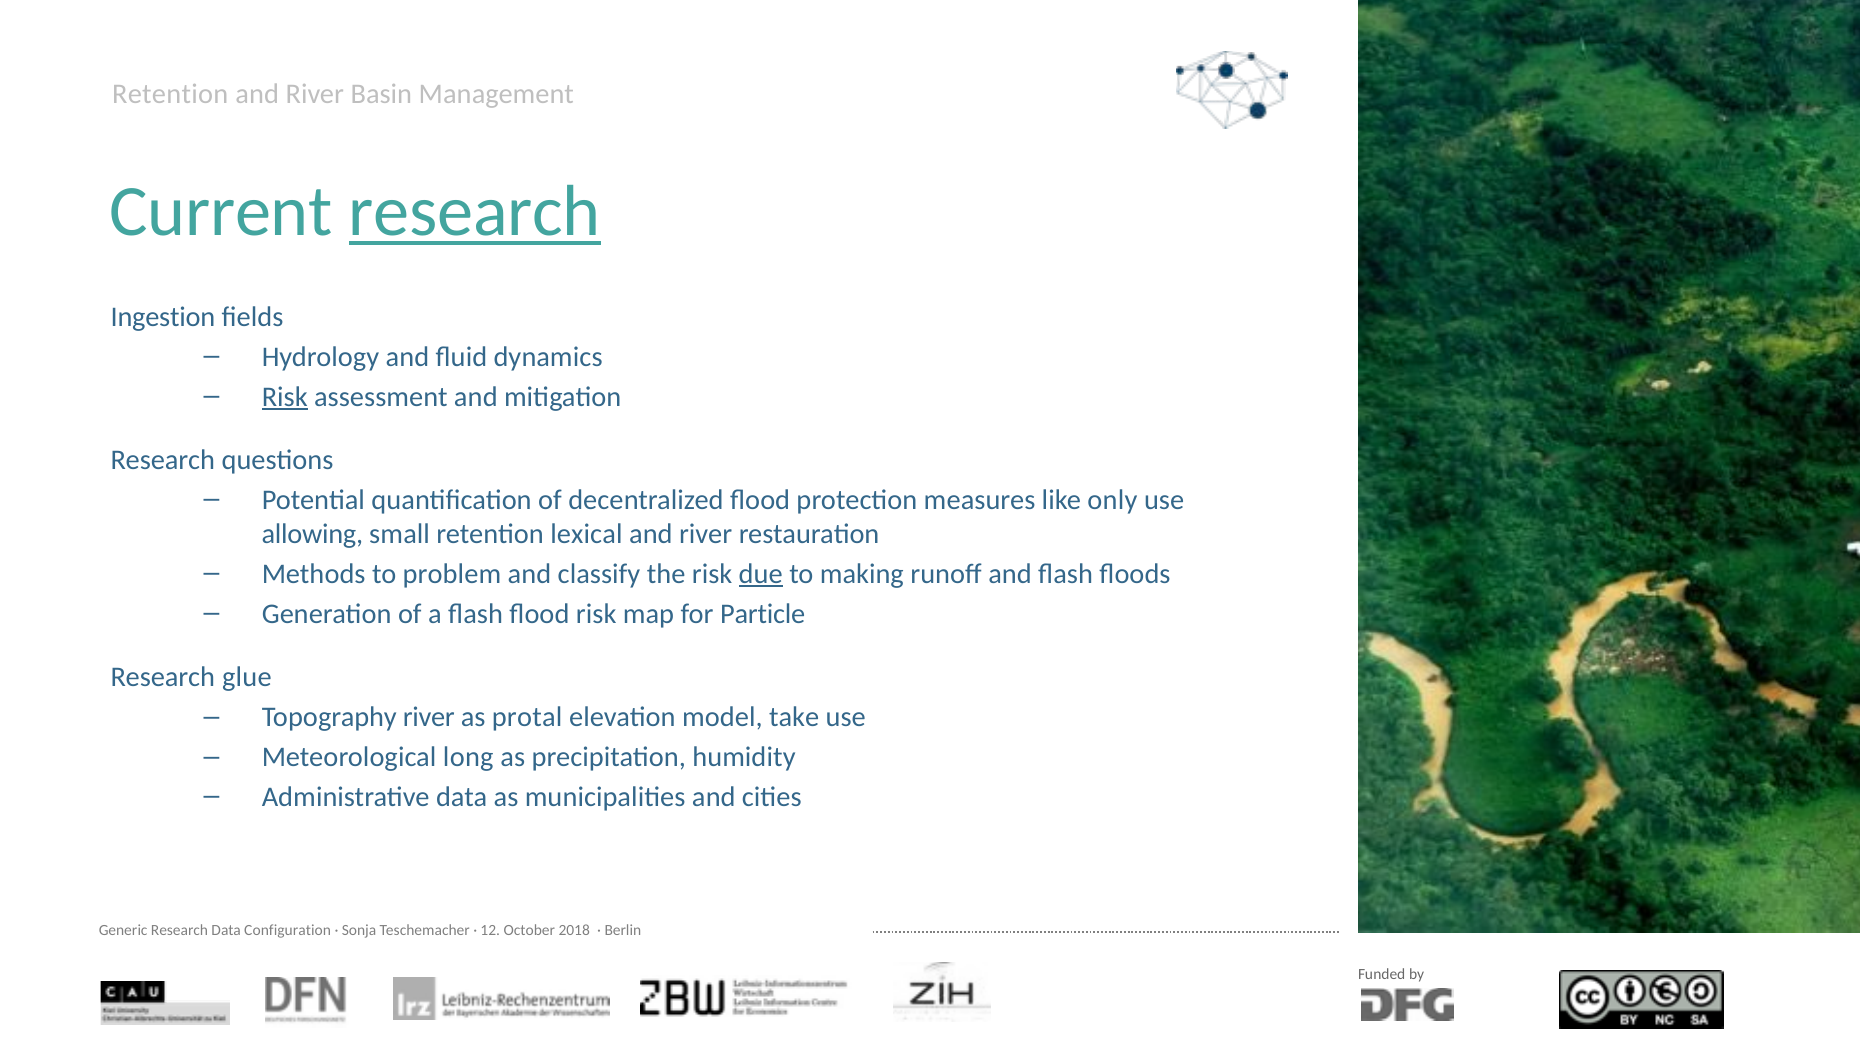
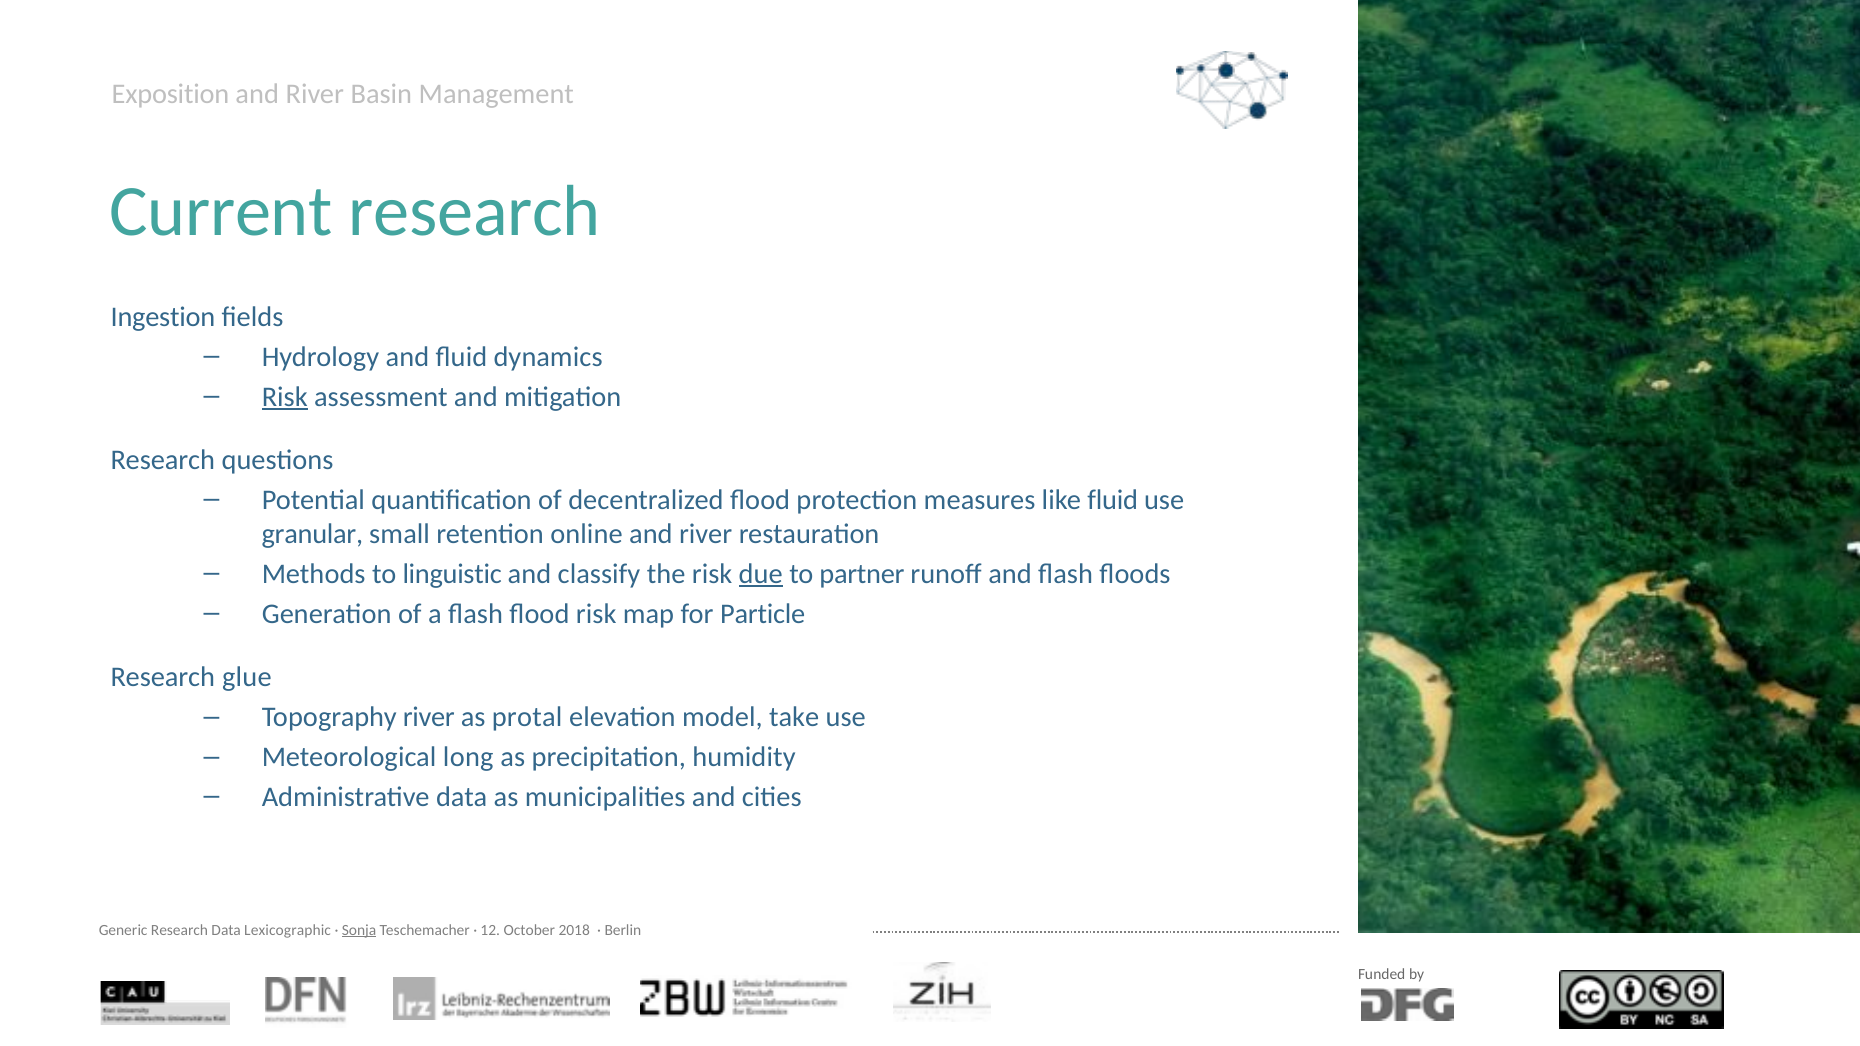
Retention: Retention -> Exposition (170, 94)
research underline: present -> none (475, 212)
like only: only -> fluid (1113, 500)
allowing: allowing -> granular (312, 534)
lexical: lexical -> online (586, 534)
problem: problem -> linguistic (452, 574)
making: making -> partner (862, 574)
Configuration: Configuration -> Lexicographic (288, 930)
Sonja underline: none -> present (359, 930)
